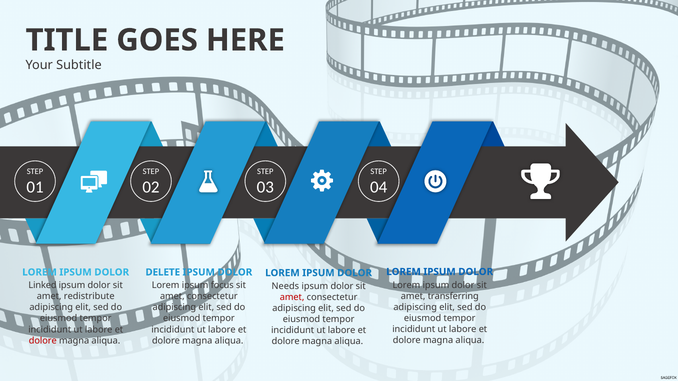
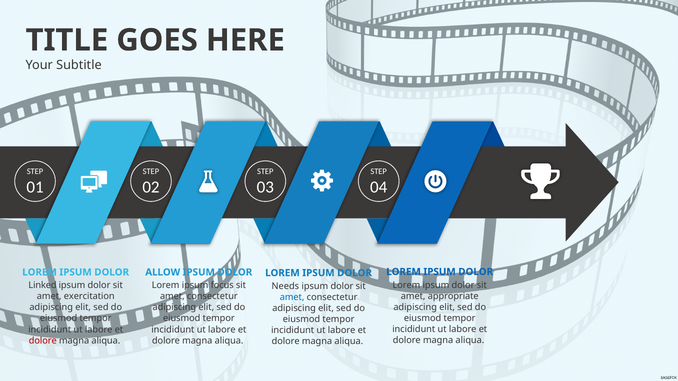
DELETE: DELETE -> ALLOW (163, 272)
transferring: transferring -> appropriate (453, 296)
redistribute: redistribute -> exercitation (89, 297)
amet colour: red -> blue (292, 297)
